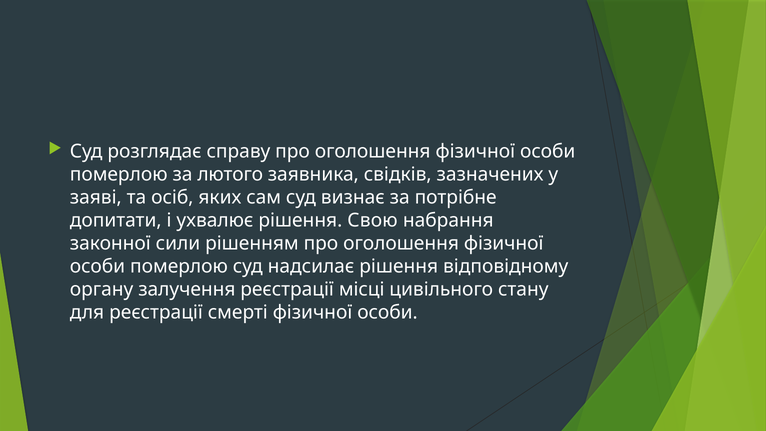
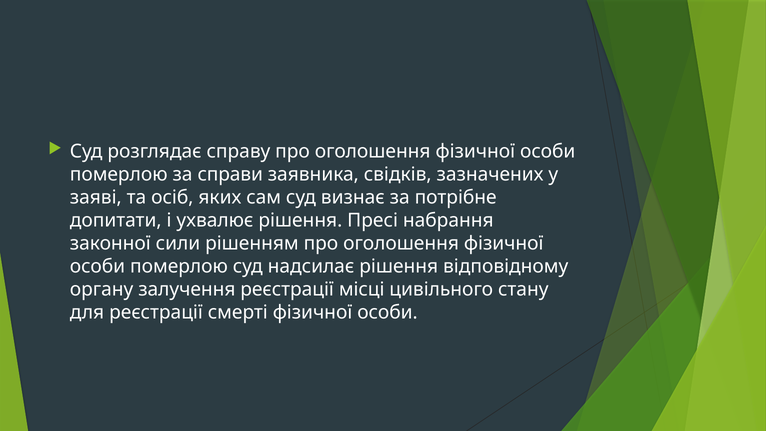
лютого: лютого -> справи (230, 174)
Свою: Свою -> Пресі (373, 220)
